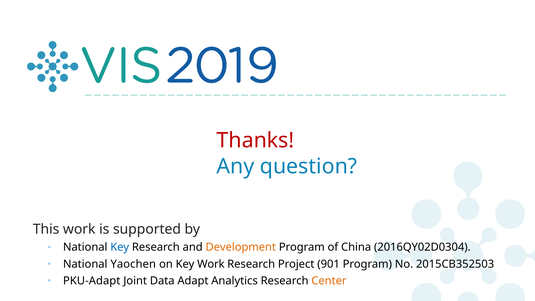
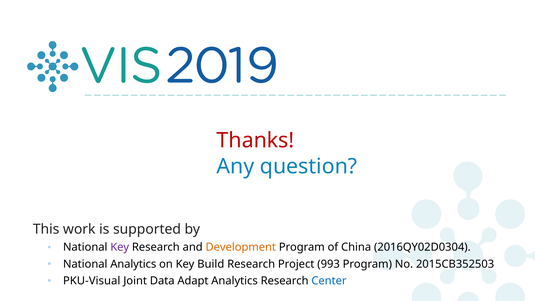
Key colour: blue -> purple (120, 247)
National Yaochen: Yaochen -> Analytics (133, 264)
Key Work: Work -> Build (211, 264)
901: 901 -> 993 (329, 264)
PKU-Adapt: PKU-Adapt -> PKU-Visual (92, 281)
Center colour: orange -> blue (329, 281)
